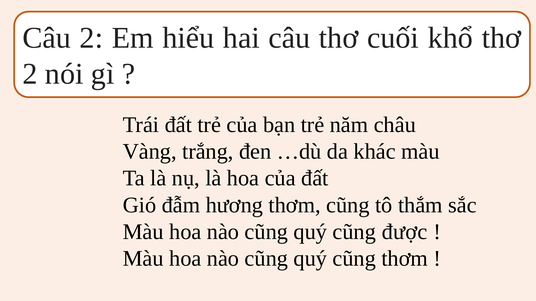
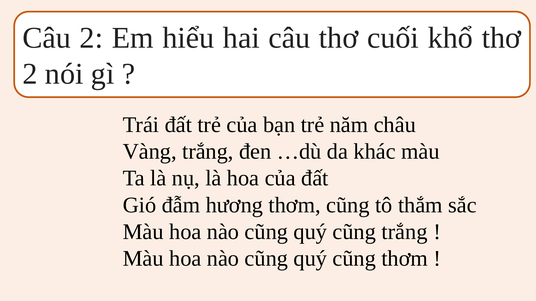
cũng được: được -> trắng (405, 232)
